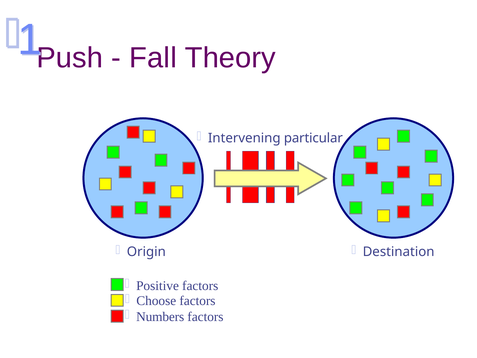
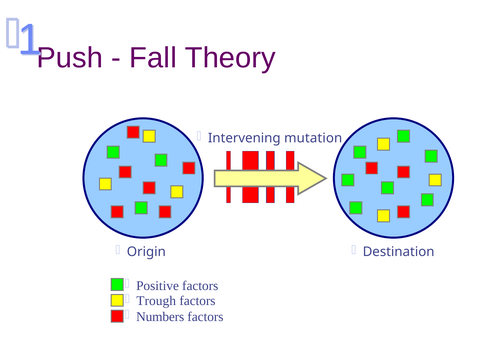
particular: particular -> mutation (313, 138)
Choose: Choose -> Trough (156, 301)
